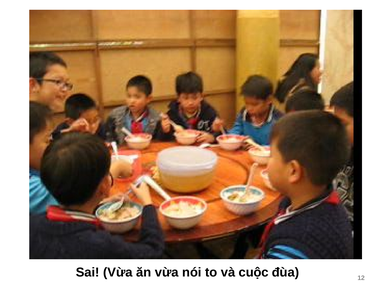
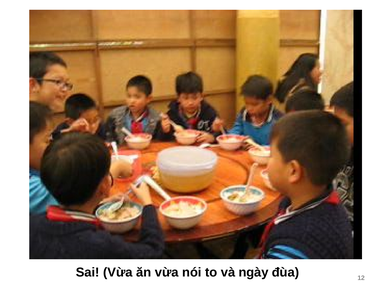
cuộc: cuộc -> ngày (254, 272)
